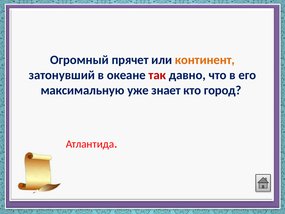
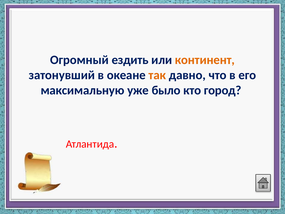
прячет: прячет -> ездить (130, 60)
так colour: red -> orange (157, 75)
знает: знает -> было (166, 90)
